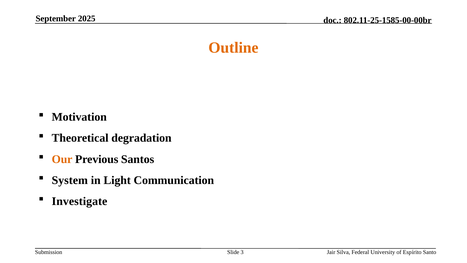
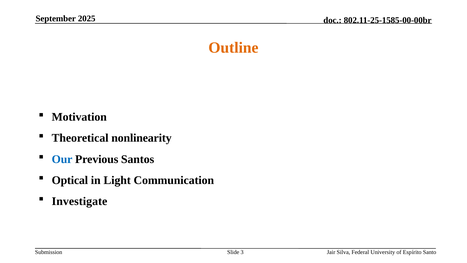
degradation: degradation -> nonlinearity (141, 138)
Our colour: orange -> blue (62, 159)
System: System -> Optical (70, 180)
